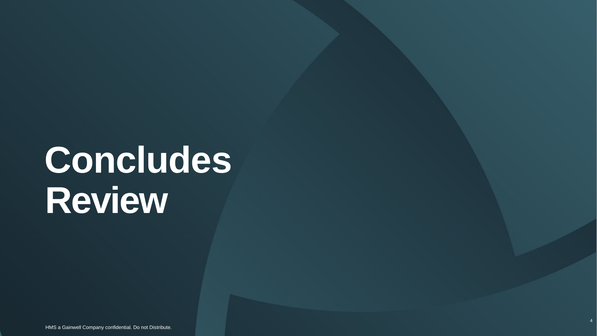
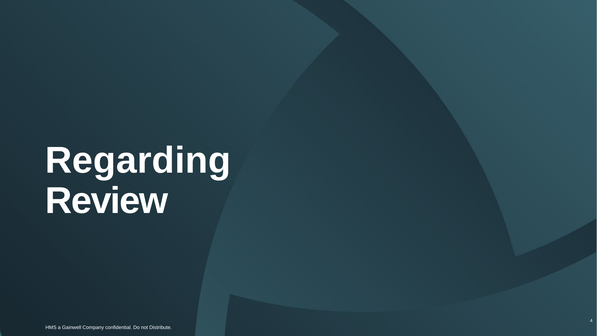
Concludes: Concludes -> Regarding (138, 160)
